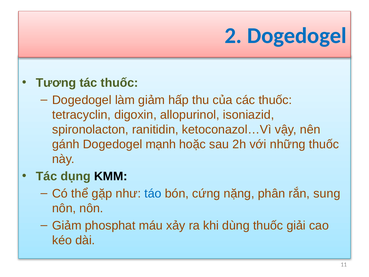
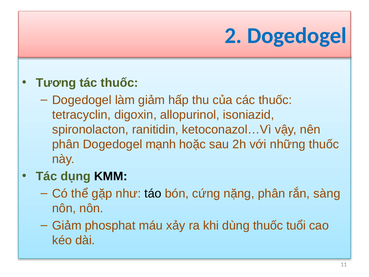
gánh: gánh -> phân (66, 144)
táo colour: blue -> black (153, 193)
sung: sung -> sàng (327, 193)
giải: giải -> tuổi (296, 225)
